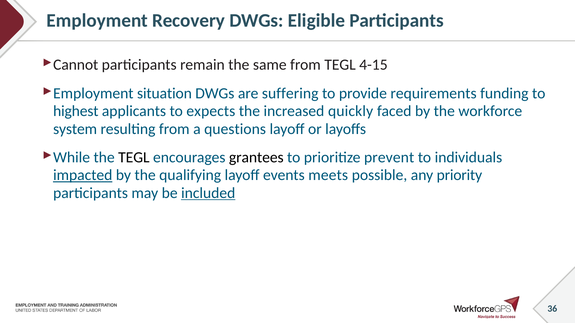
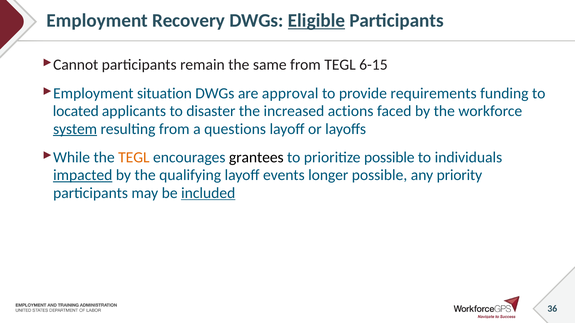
Eligible underline: none -> present (317, 21)
4-15: 4-15 -> 6-15 (373, 65)
suffering: suffering -> approval (290, 93)
highest: highest -> located (76, 111)
expects: expects -> disaster (211, 111)
quickly: quickly -> actions (351, 111)
system underline: none -> present (75, 129)
TEGL colour: black -> orange (134, 158)
prioritize prevent: prevent -> possible (389, 158)
meets: meets -> longer (328, 175)
